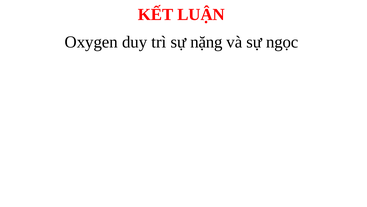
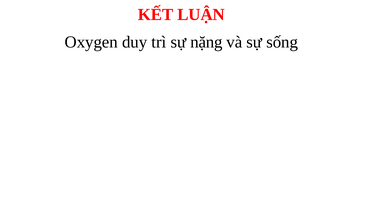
ngọc: ngọc -> sống (282, 42)
